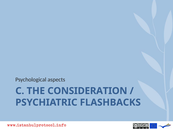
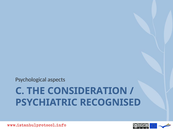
FLASHBACKS: FLASHBACKS -> RECOGNISED (110, 102)
